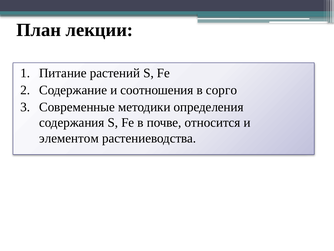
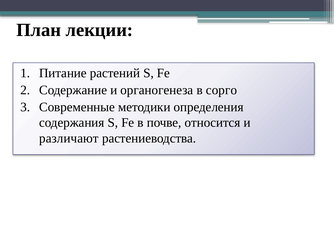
соотношения: соотношения -> органогенеза (157, 90)
элементом: элементом -> различают (69, 138)
